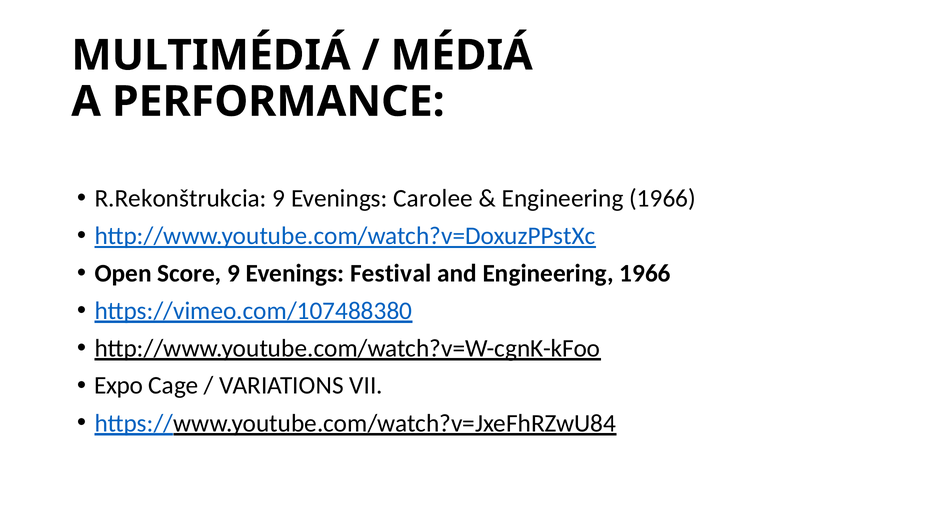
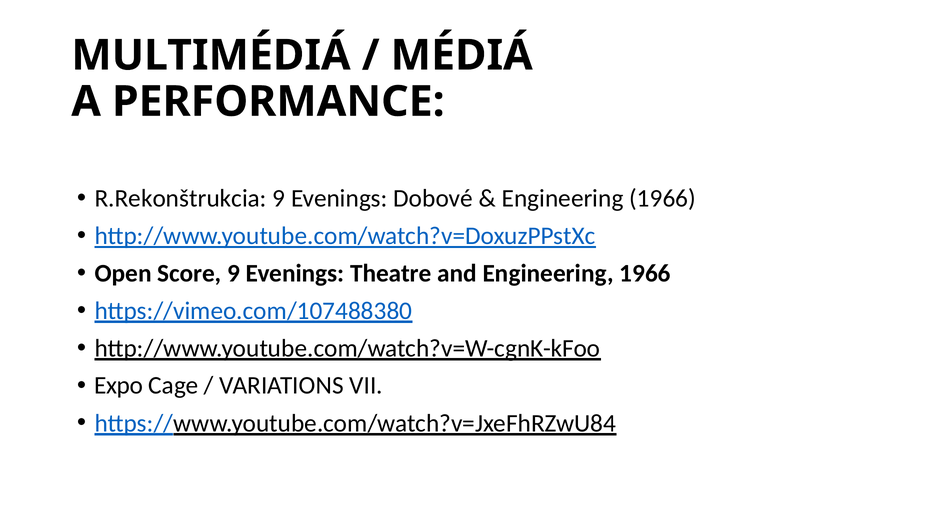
Carolee: Carolee -> Dobové (433, 199)
Festival: Festival -> Theatre (391, 273)
